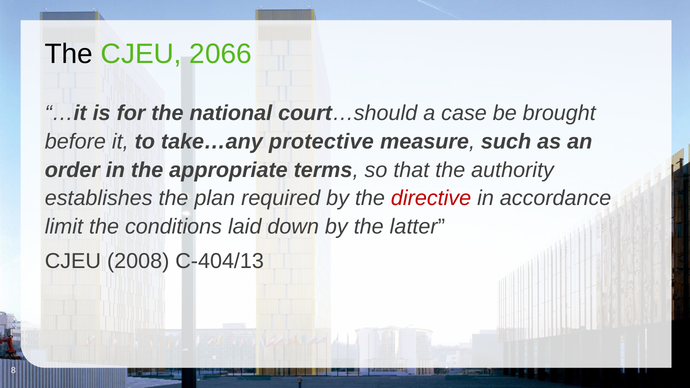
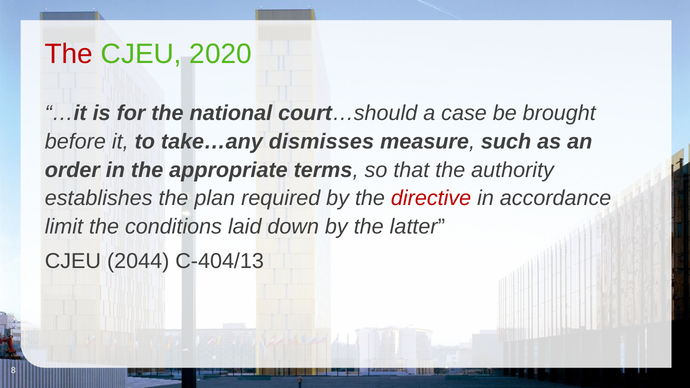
The colour: black -> red (69, 54)
2066: 2066 -> 2020 (221, 54)
protective: protective -> dismisses (321, 141)
2008: 2008 -> 2044 (138, 261)
